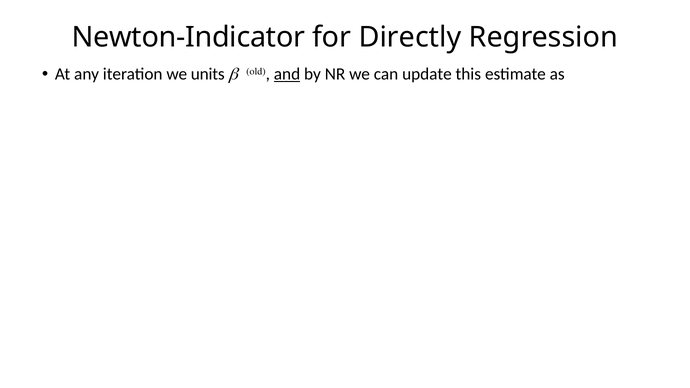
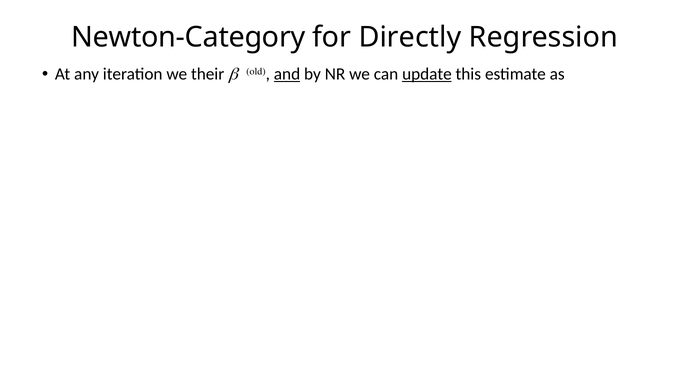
Newton-Indicator: Newton-Indicator -> Newton-Category (188, 37)
units: units -> their (208, 74)
update underline: none -> present (427, 74)
